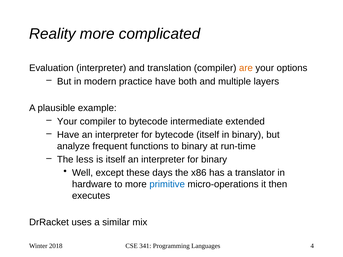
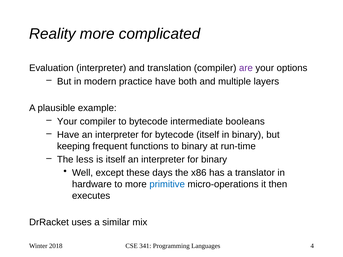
are colour: orange -> purple (246, 68)
extended: extended -> booleans (245, 121)
analyze: analyze -> keeping (73, 146)
